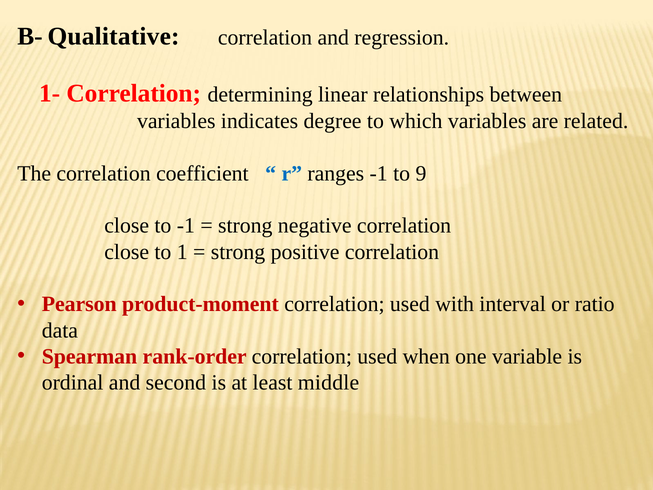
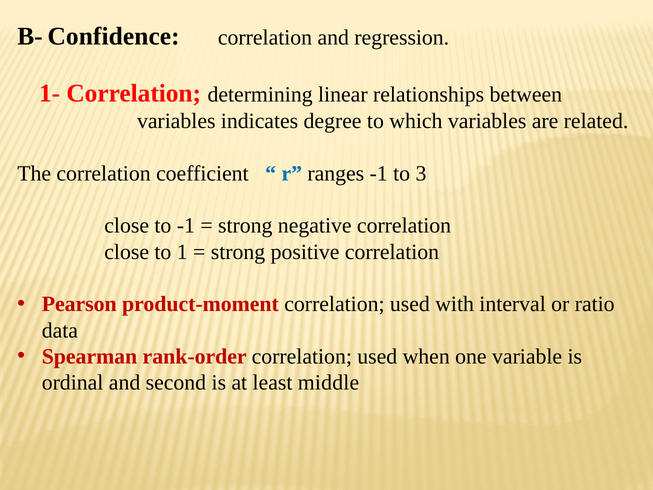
Qualitative: Qualitative -> Confidence (114, 37)
9: 9 -> 3 (421, 173)
